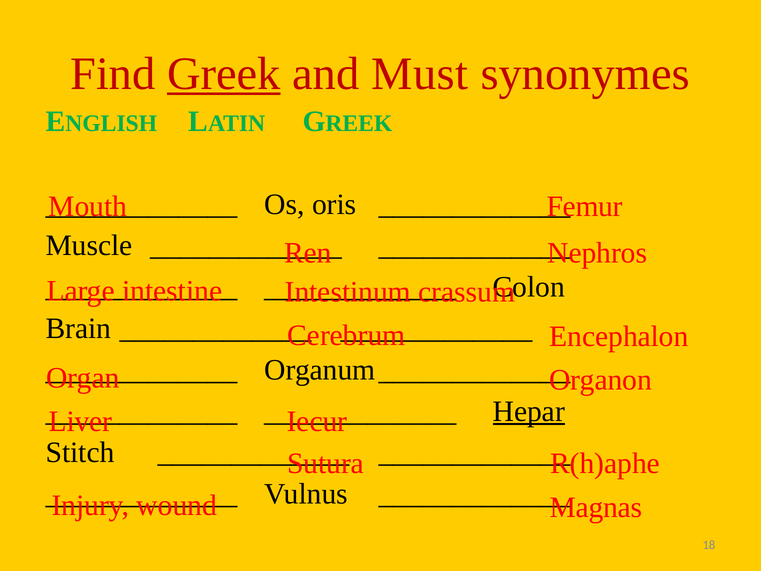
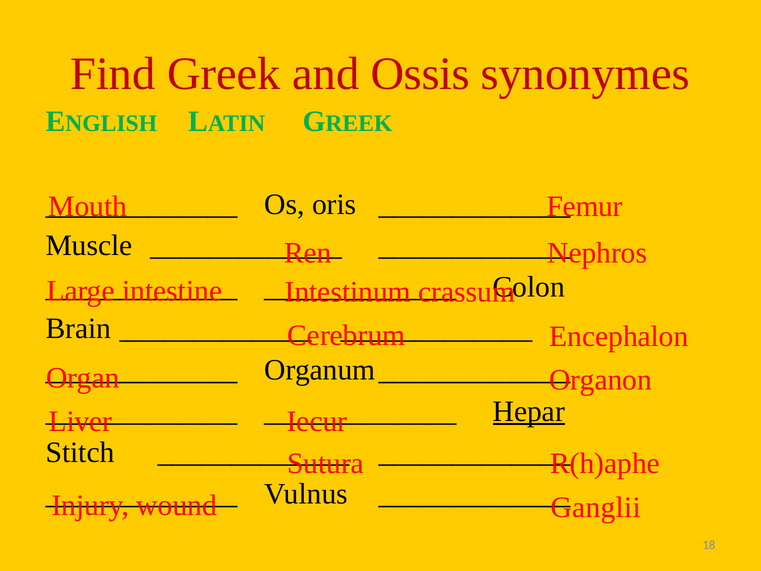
Greek underline: present -> none (224, 74)
Must: Must -> Ossis (420, 74)
Magnas: Magnas -> Ganglii (596, 507)
